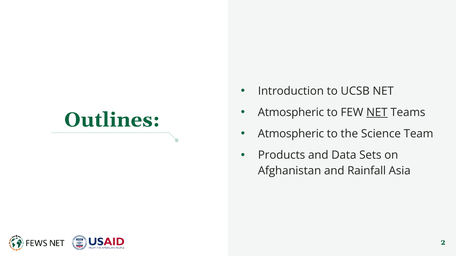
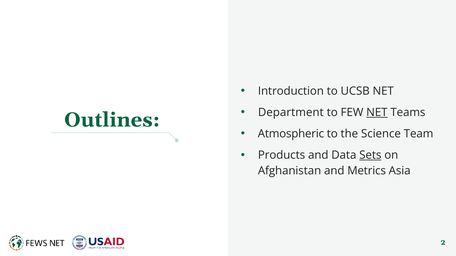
Atmospheric: Atmospheric -> Department (291, 113)
Sets underline: none -> present (370, 156)
Rainfall: Rainfall -> Metrics (367, 171)
